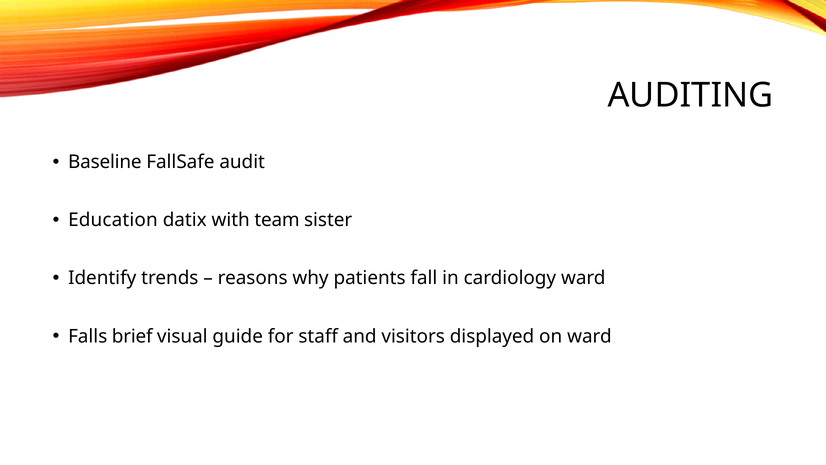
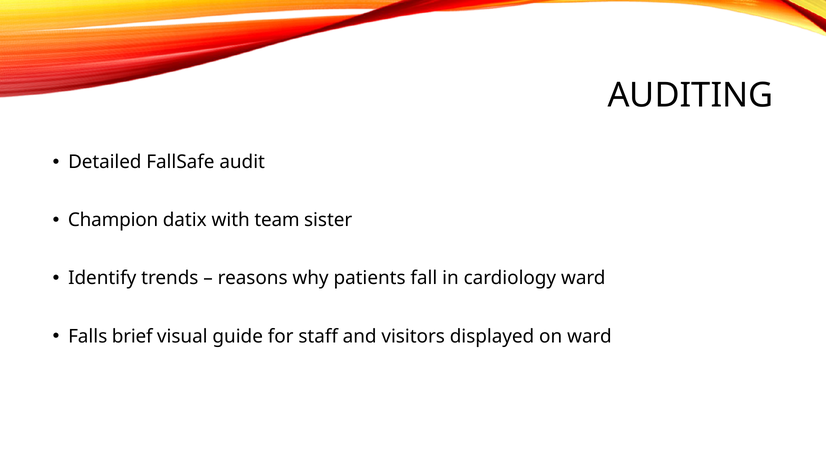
Baseline: Baseline -> Detailed (105, 162)
Education: Education -> Champion (113, 220)
